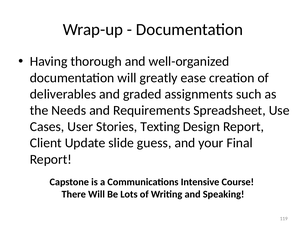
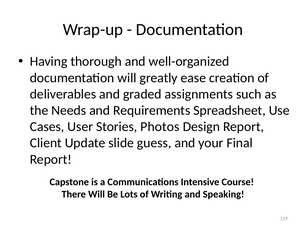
Texting: Texting -> Photos (160, 127)
